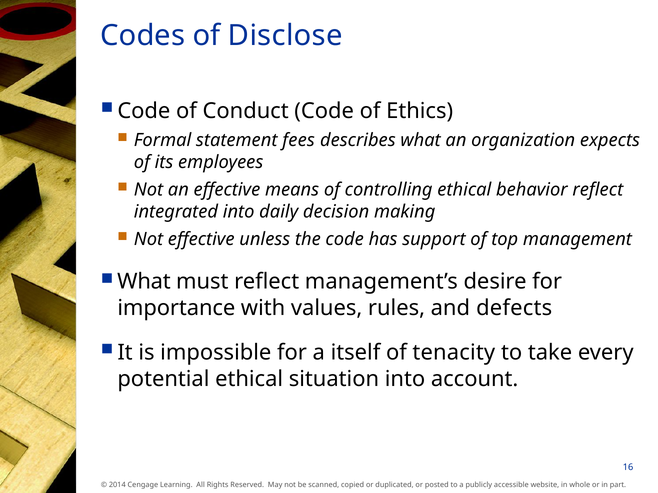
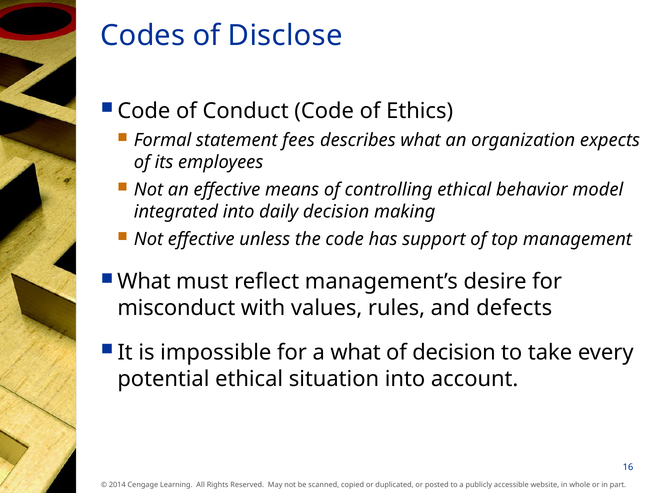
behavior reflect: reflect -> model (598, 190)
importance: importance -> misconduct (176, 308)
a itself: itself -> what (356, 353)
of tenacity: tenacity -> decision (454, 353)
